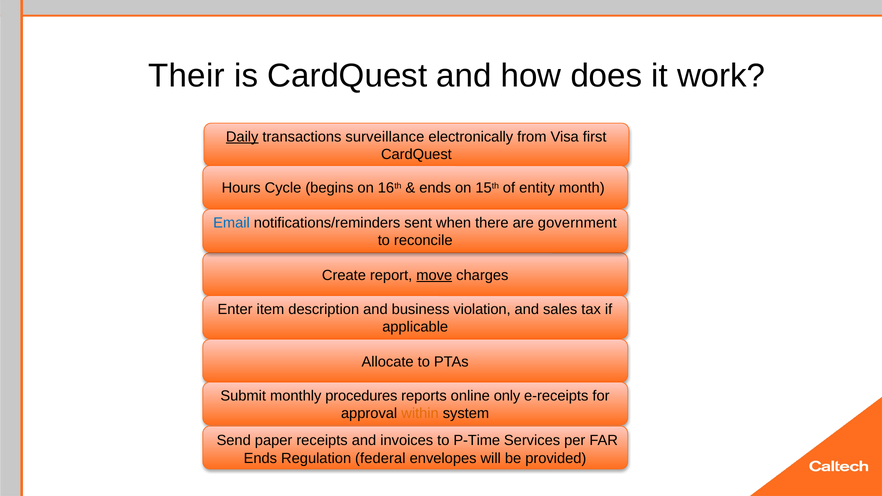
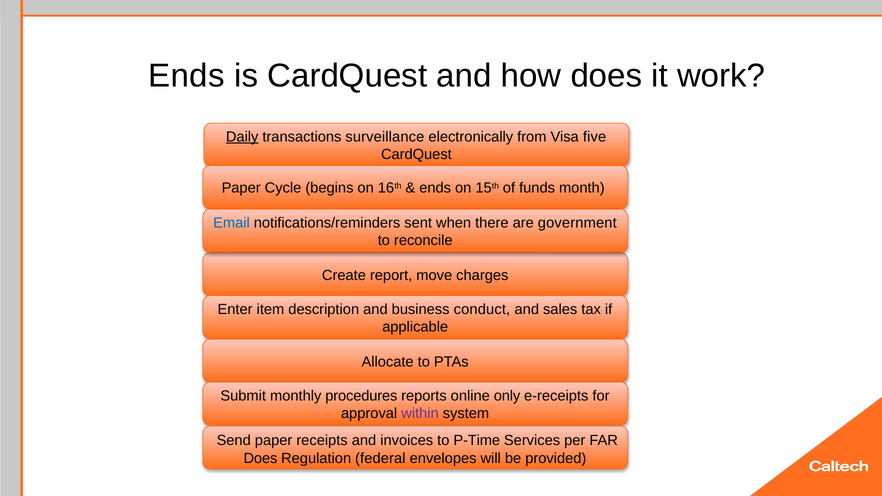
Their: Their -> Ends (186, 76)
first: first -> five (595, 137)
Hours: Hours -> Paper (241, 188)
entity: entity -> funds (537, 188)
move underline: present -> none (434, 275)
violation: violation -> conduct (482, 309)
within colour: orange -> purple (420, 413)
Ends: Ends -> Does (260, 459)
